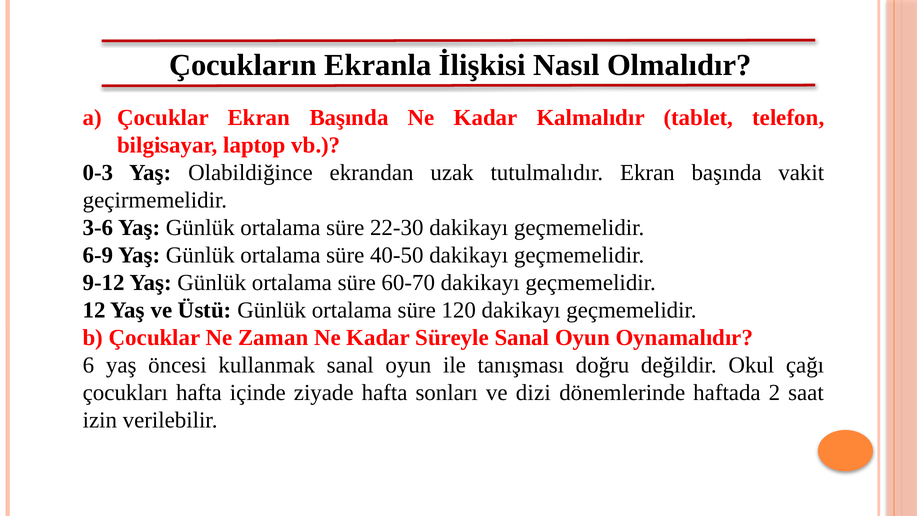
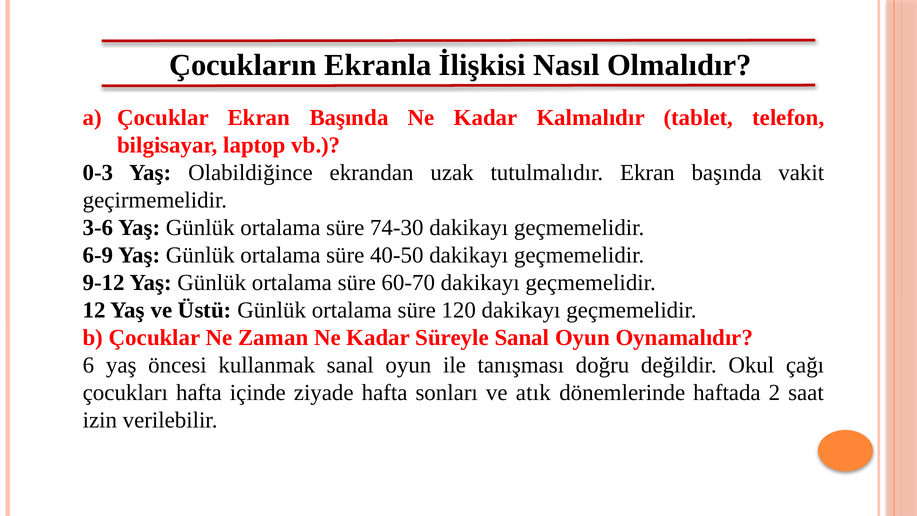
22-30: 22-30 -> 74-30 (397, 228)
dizi: dizi -> atık (533, 393)
